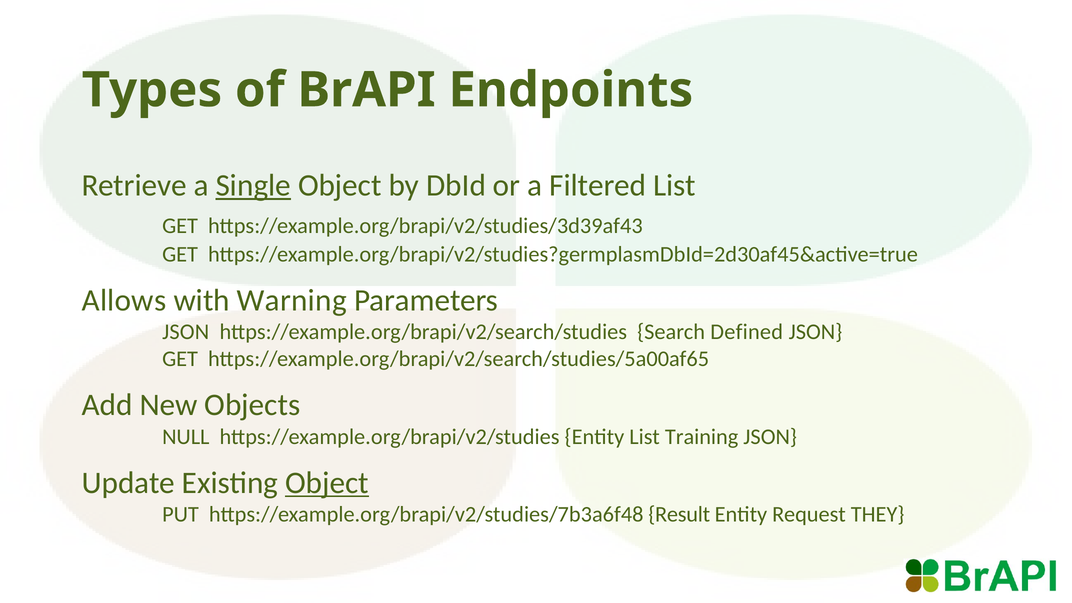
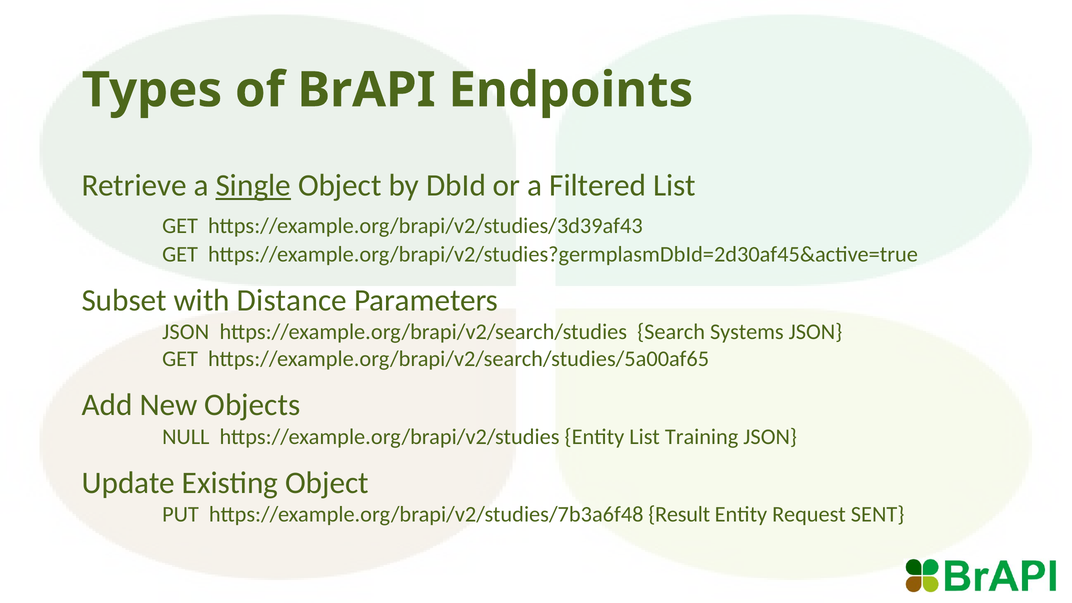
Allows: Allows -> Subset (124, 301)
Warning: Warning -> Distance (292, 301)
Defined: Defined -> Systems (747, 332)
Object underline: present -> none (327, 483)
THEY: THEY -> SENT (878, 514)
